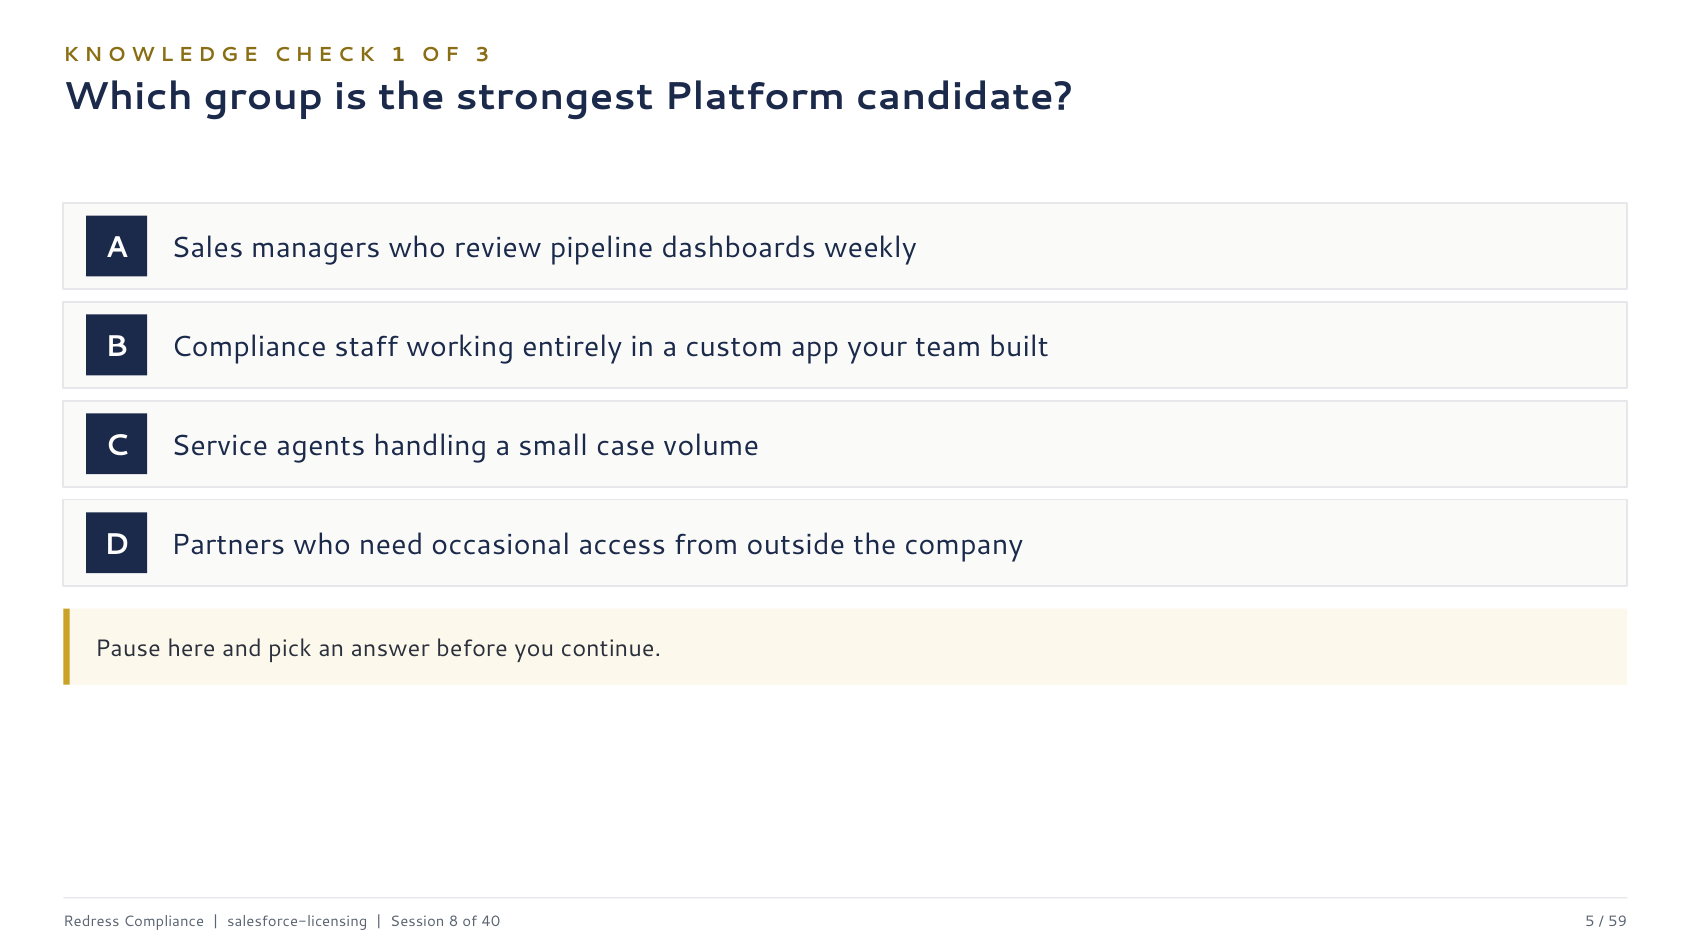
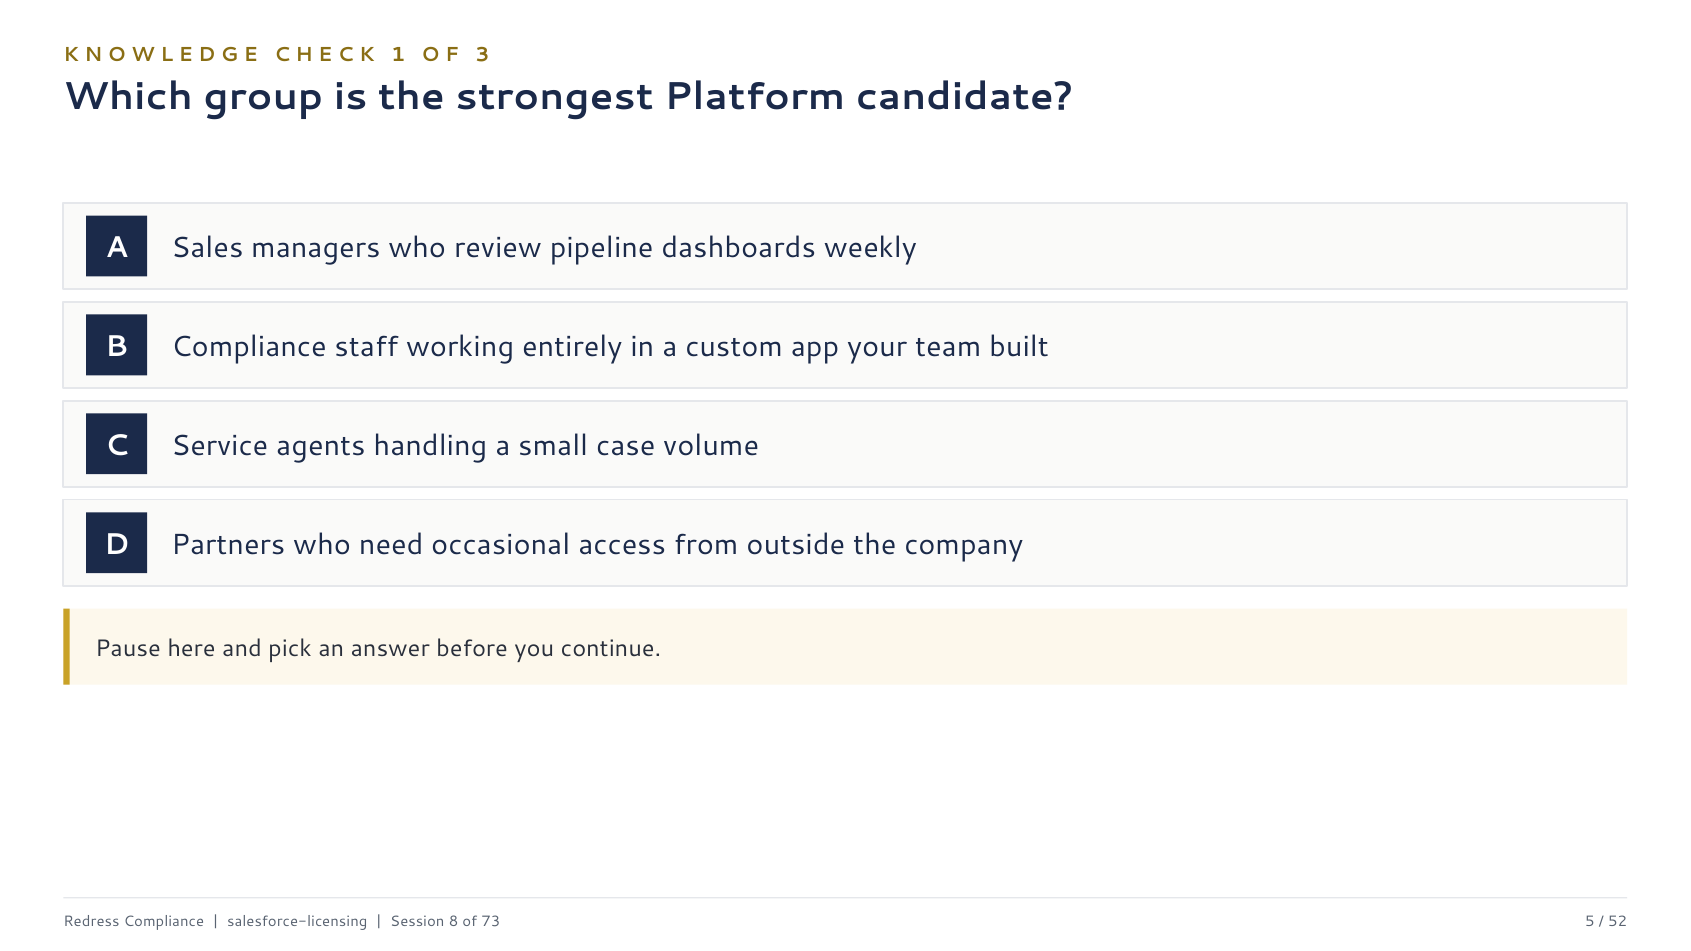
40: 40 -> 73 (491, 922)
59: 59 -> 52 (1618, 922)
